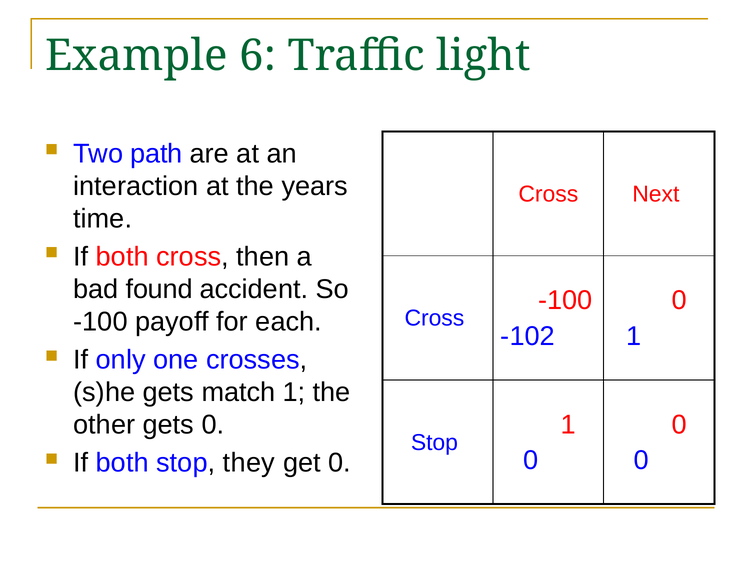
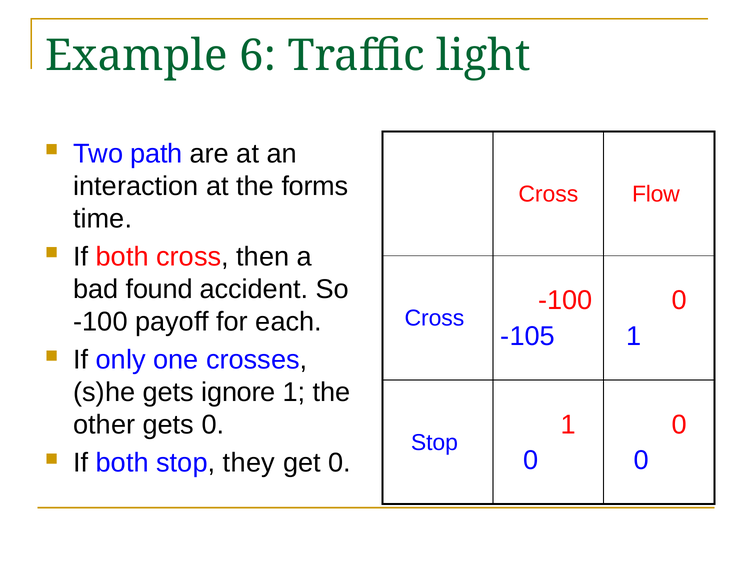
years: years -> forms (315, 186)
Next: Next -> Flow (656, 194)
-102: -102 -> -105 (528, 336)
match: match -> ignore (239, 392)
